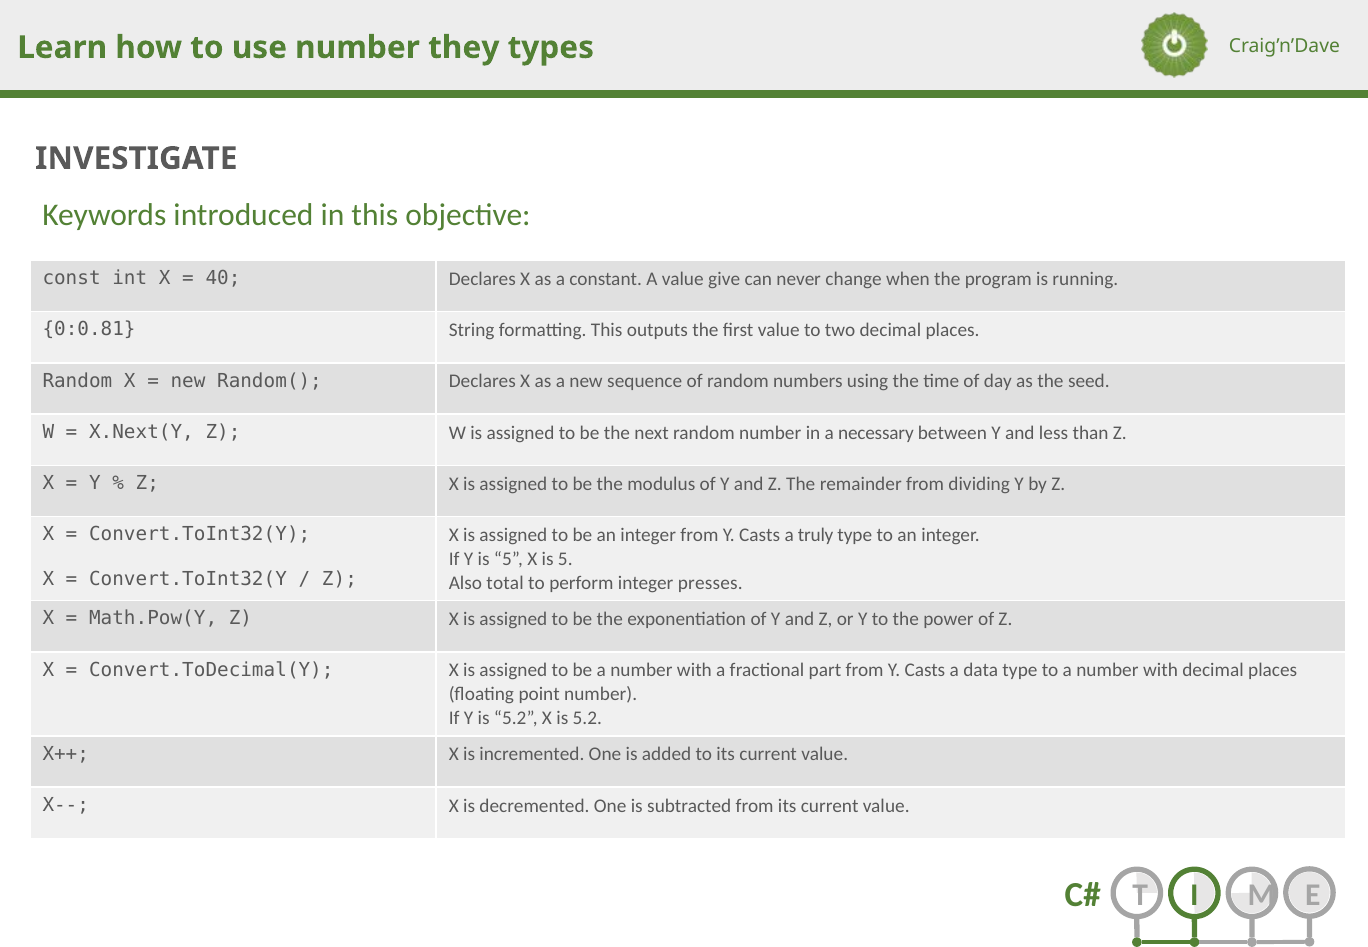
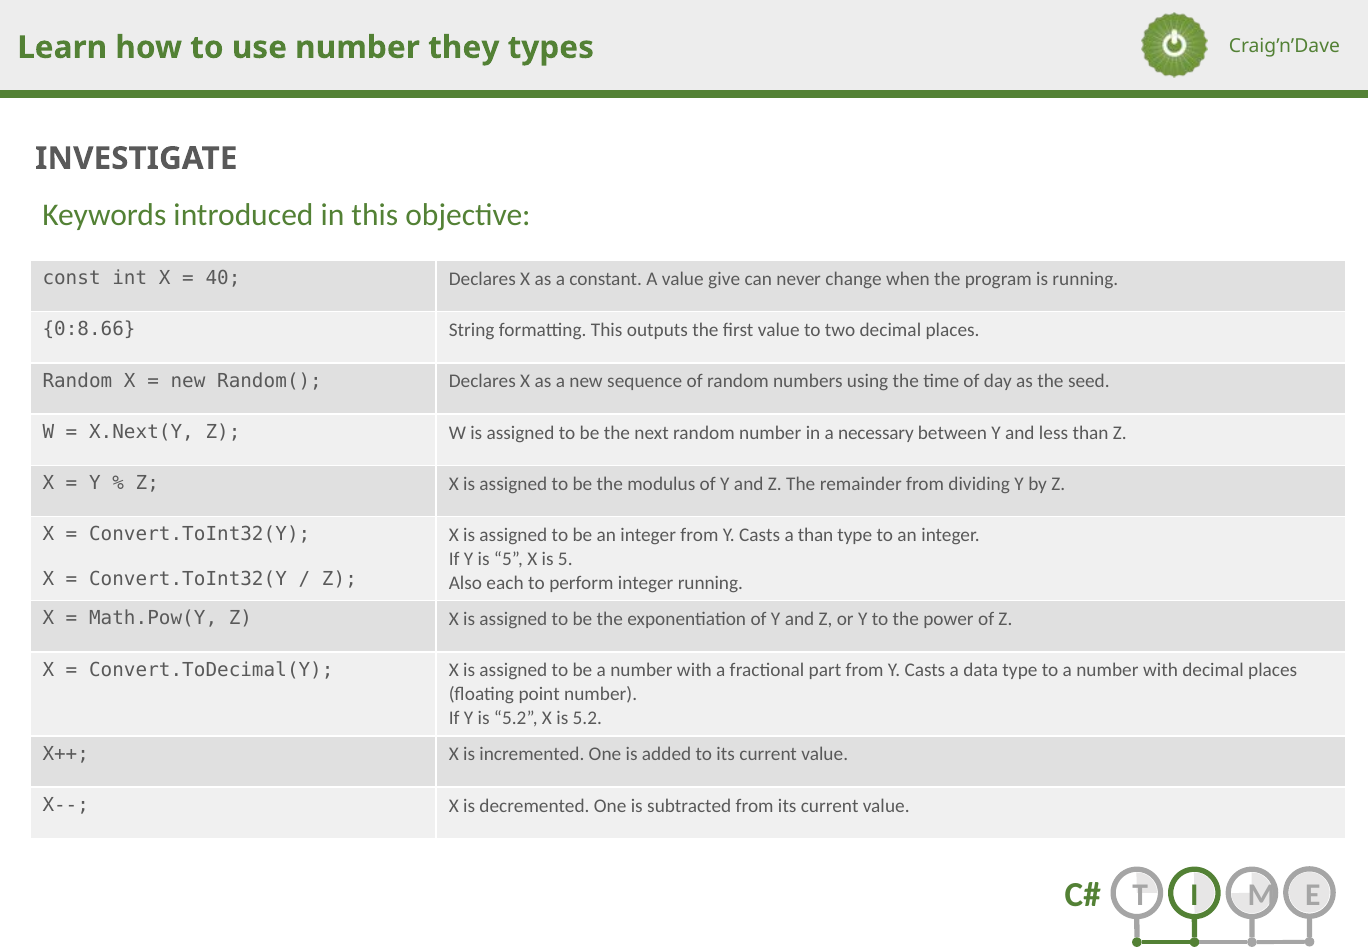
0:0.81: 0:0.81 -> 0:8.66 (89, 330)
a truly: truly -> than (816, 535)
total: total -> each (505, 583)
integer presses: presses -> running (710, 583)
